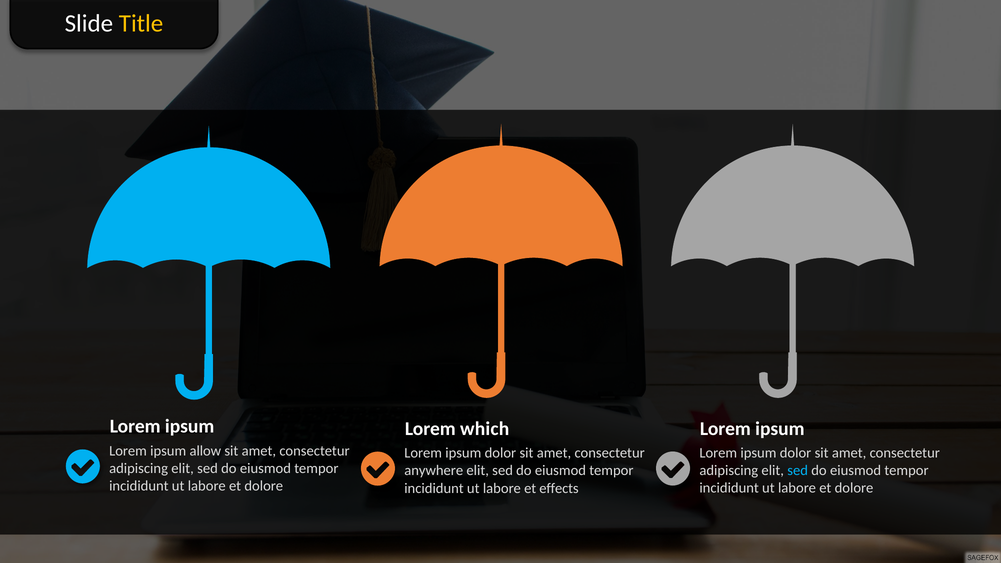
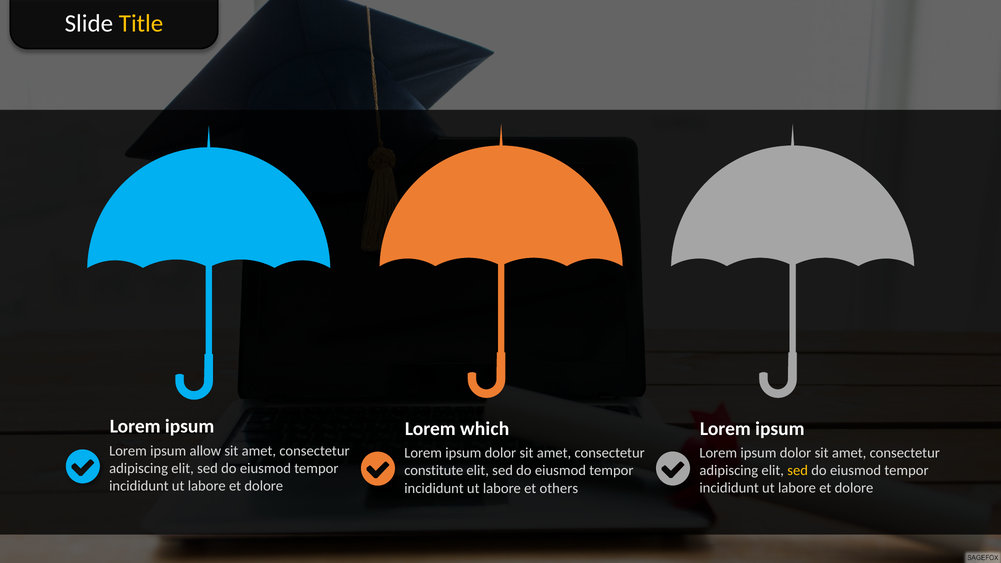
sed colour: light blue -> yellow (798, 471)
anywhere: anywhere -> constitute (434, 471)
effects: effects -> others (559, 488)
